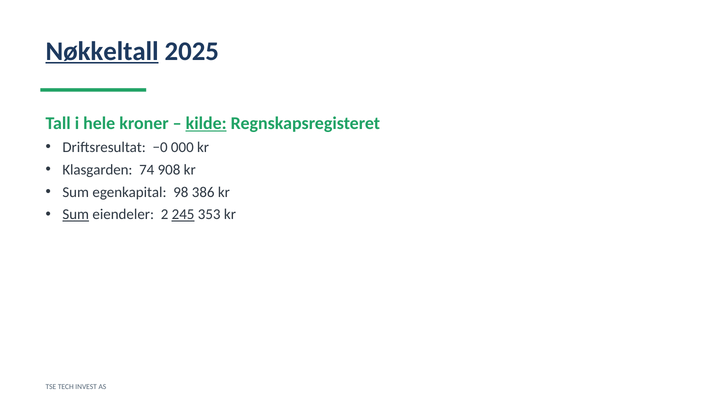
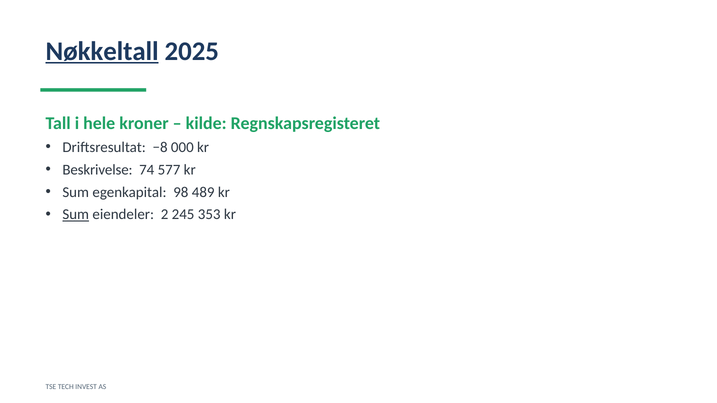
kilde underline: present -> none (206, 123)
−0: −0 -> −8 (160, 147)
Klasgarden: Klasgarden -> Beskrivelse (97, 170)
908: 908 -> 577 (169, 170)
386: 386 -> 489 (203, 192)
245 underline: present -> none (183, 215)
